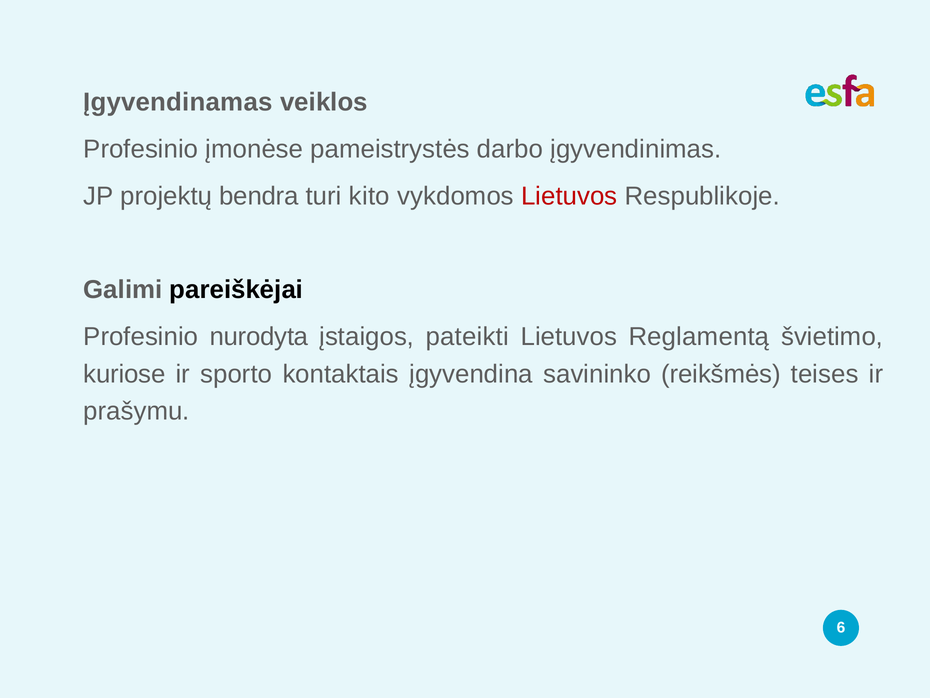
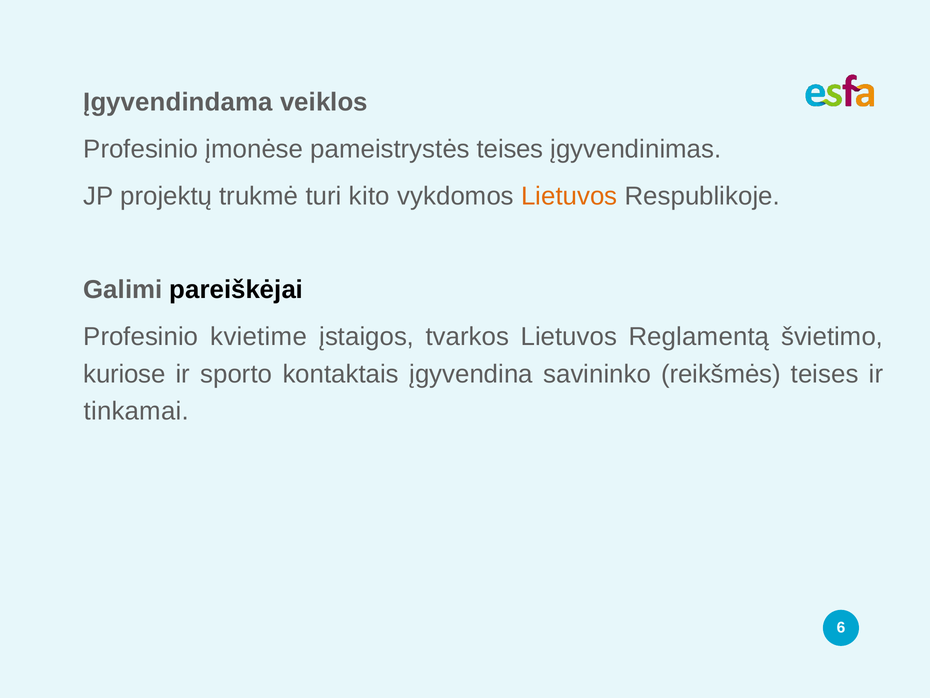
Įgyvendinamas: Įgyvendinamas -> Įgyvendindama (178, 102)
pameistrystės darbo: darbo -> teises (510, 149)
bendra: bendra -> trukmė (259, 196)
Lietuvos colour: red -> orange (569, 196)
nurodyta: nurodyta -> kvietime (259, 337)
pateikti: pateikti -> tvarkos (467, 337)
prašymu: prašymu -> tinkamai (136, 411)
